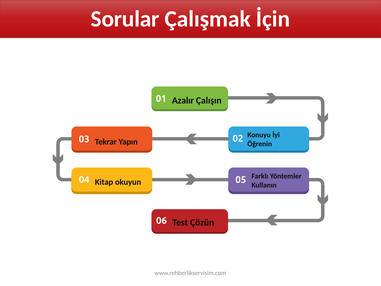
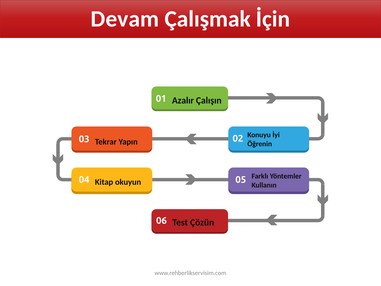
Sorular: Sorular -> Devam (125, 19)
